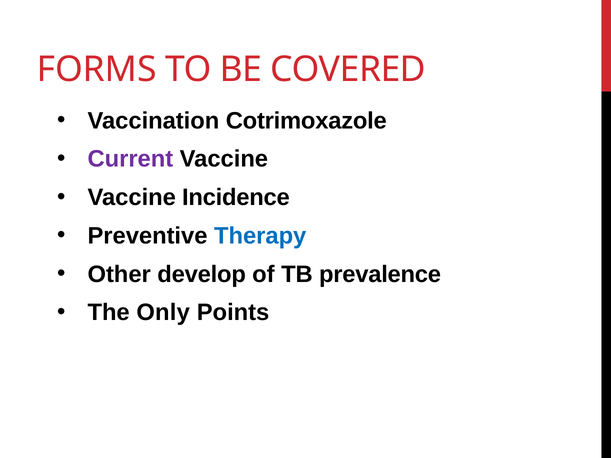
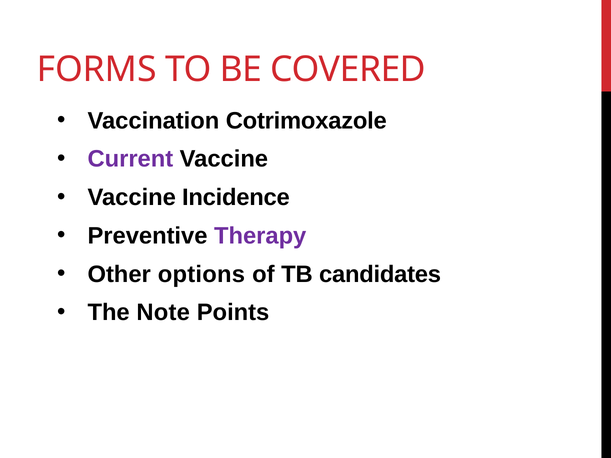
Therapy colour: blue -> purple (260, 236)
develop: develop -> options (201, 274)
prevalence: prevalence -> candidates (380, 274)
Only: Only -> Note (163, 313)
